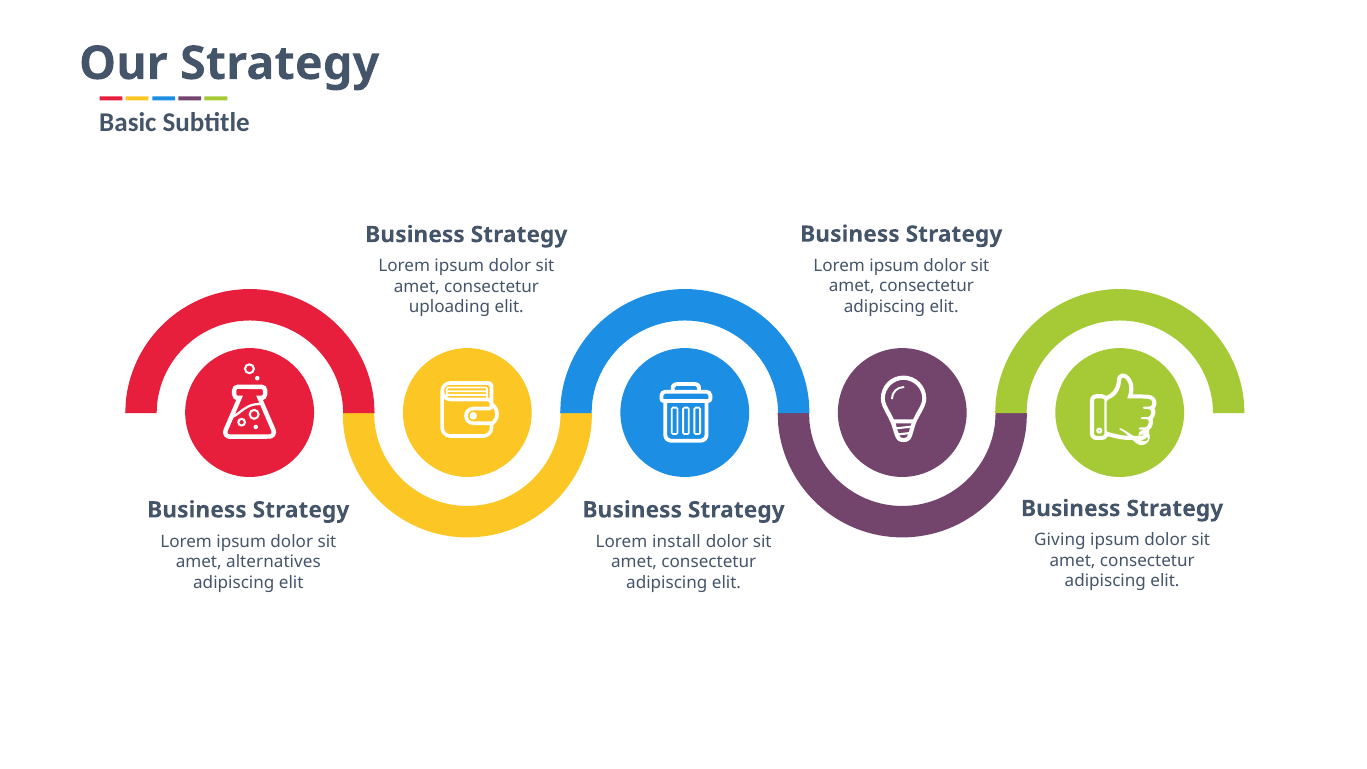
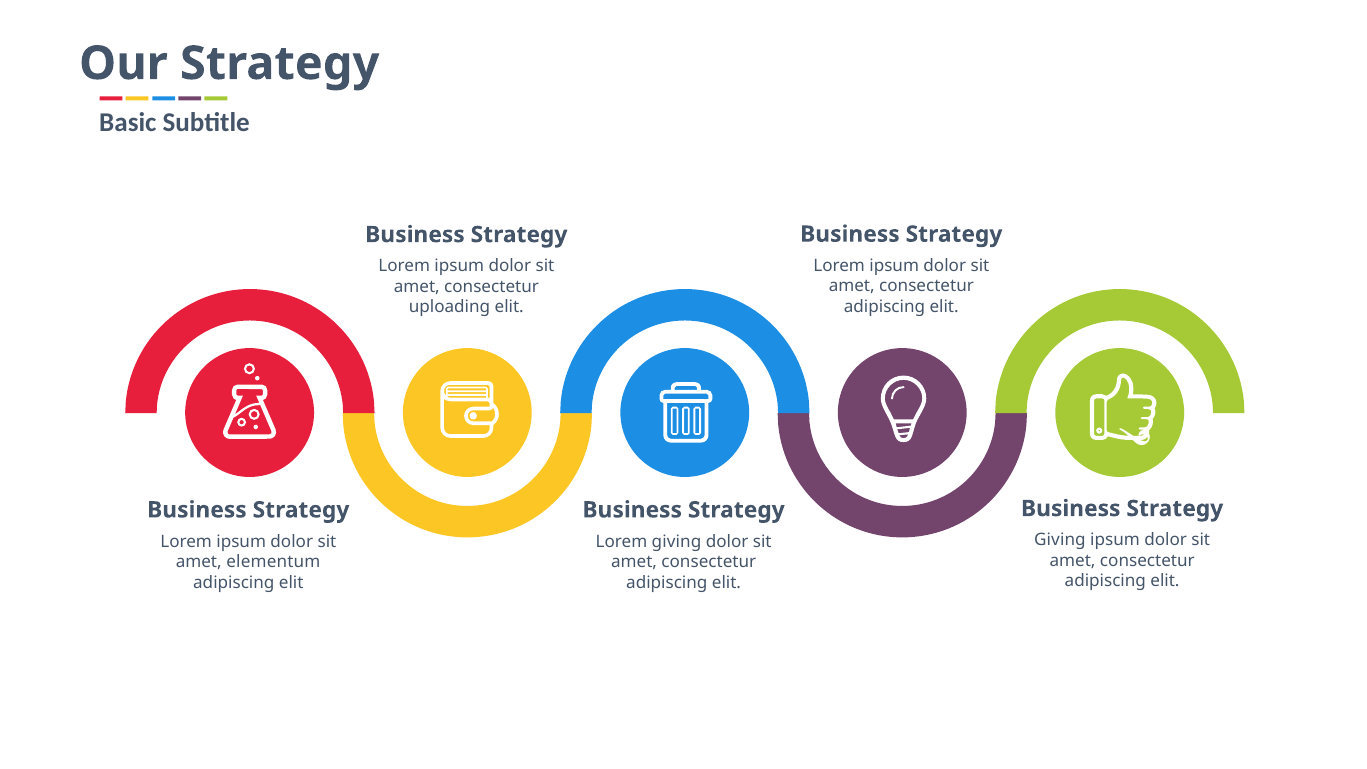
Lorem install: install -> giving (677, 542)
alternatives: alternatives -> elementum (273, 562)
